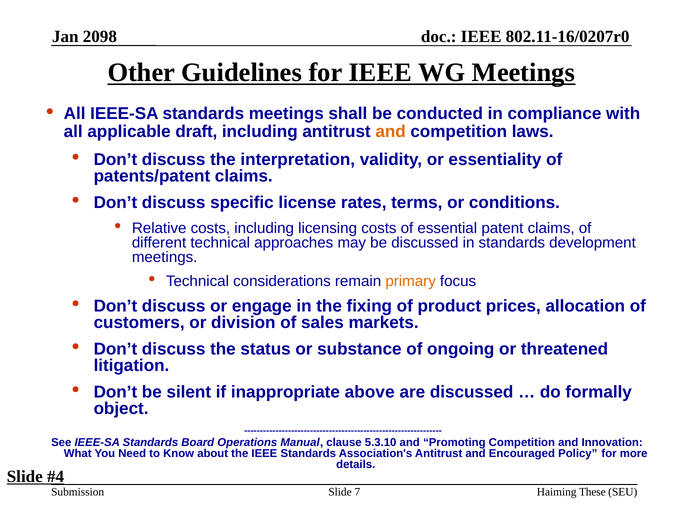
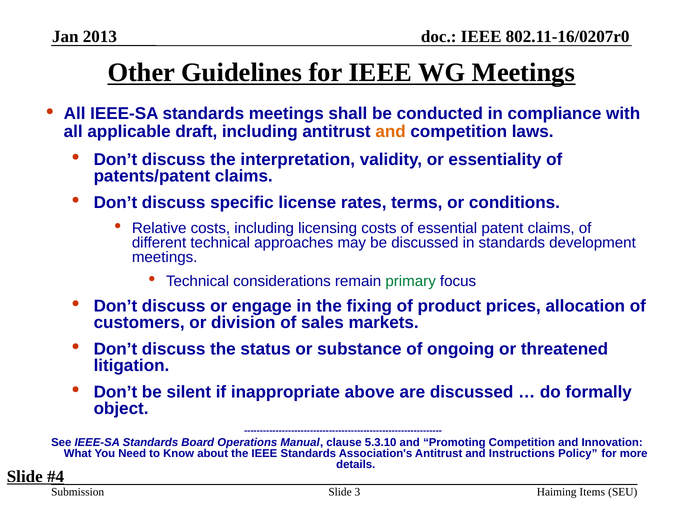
2098: 2098 -> 2013 (100, 36)
primary colour: orange -> green (411, 281)
Encouraged: Encouraged -> Instructions (522, 453)
7: 7 -> 3 (357, 491)
These: These -> Items (592, 491)
